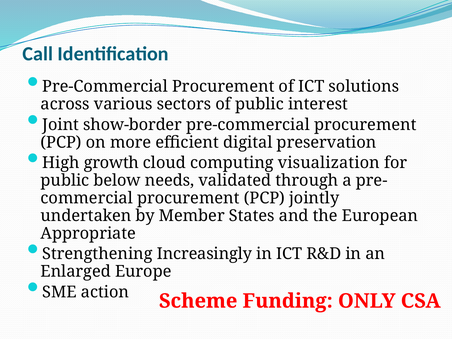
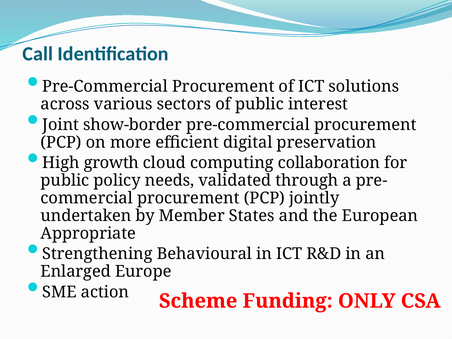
visualization: visualization -> collaboration (329, 163)
below: below -> policy (117, 180)
Increasingly: Increasingly -> Behavioural (204, 254)
